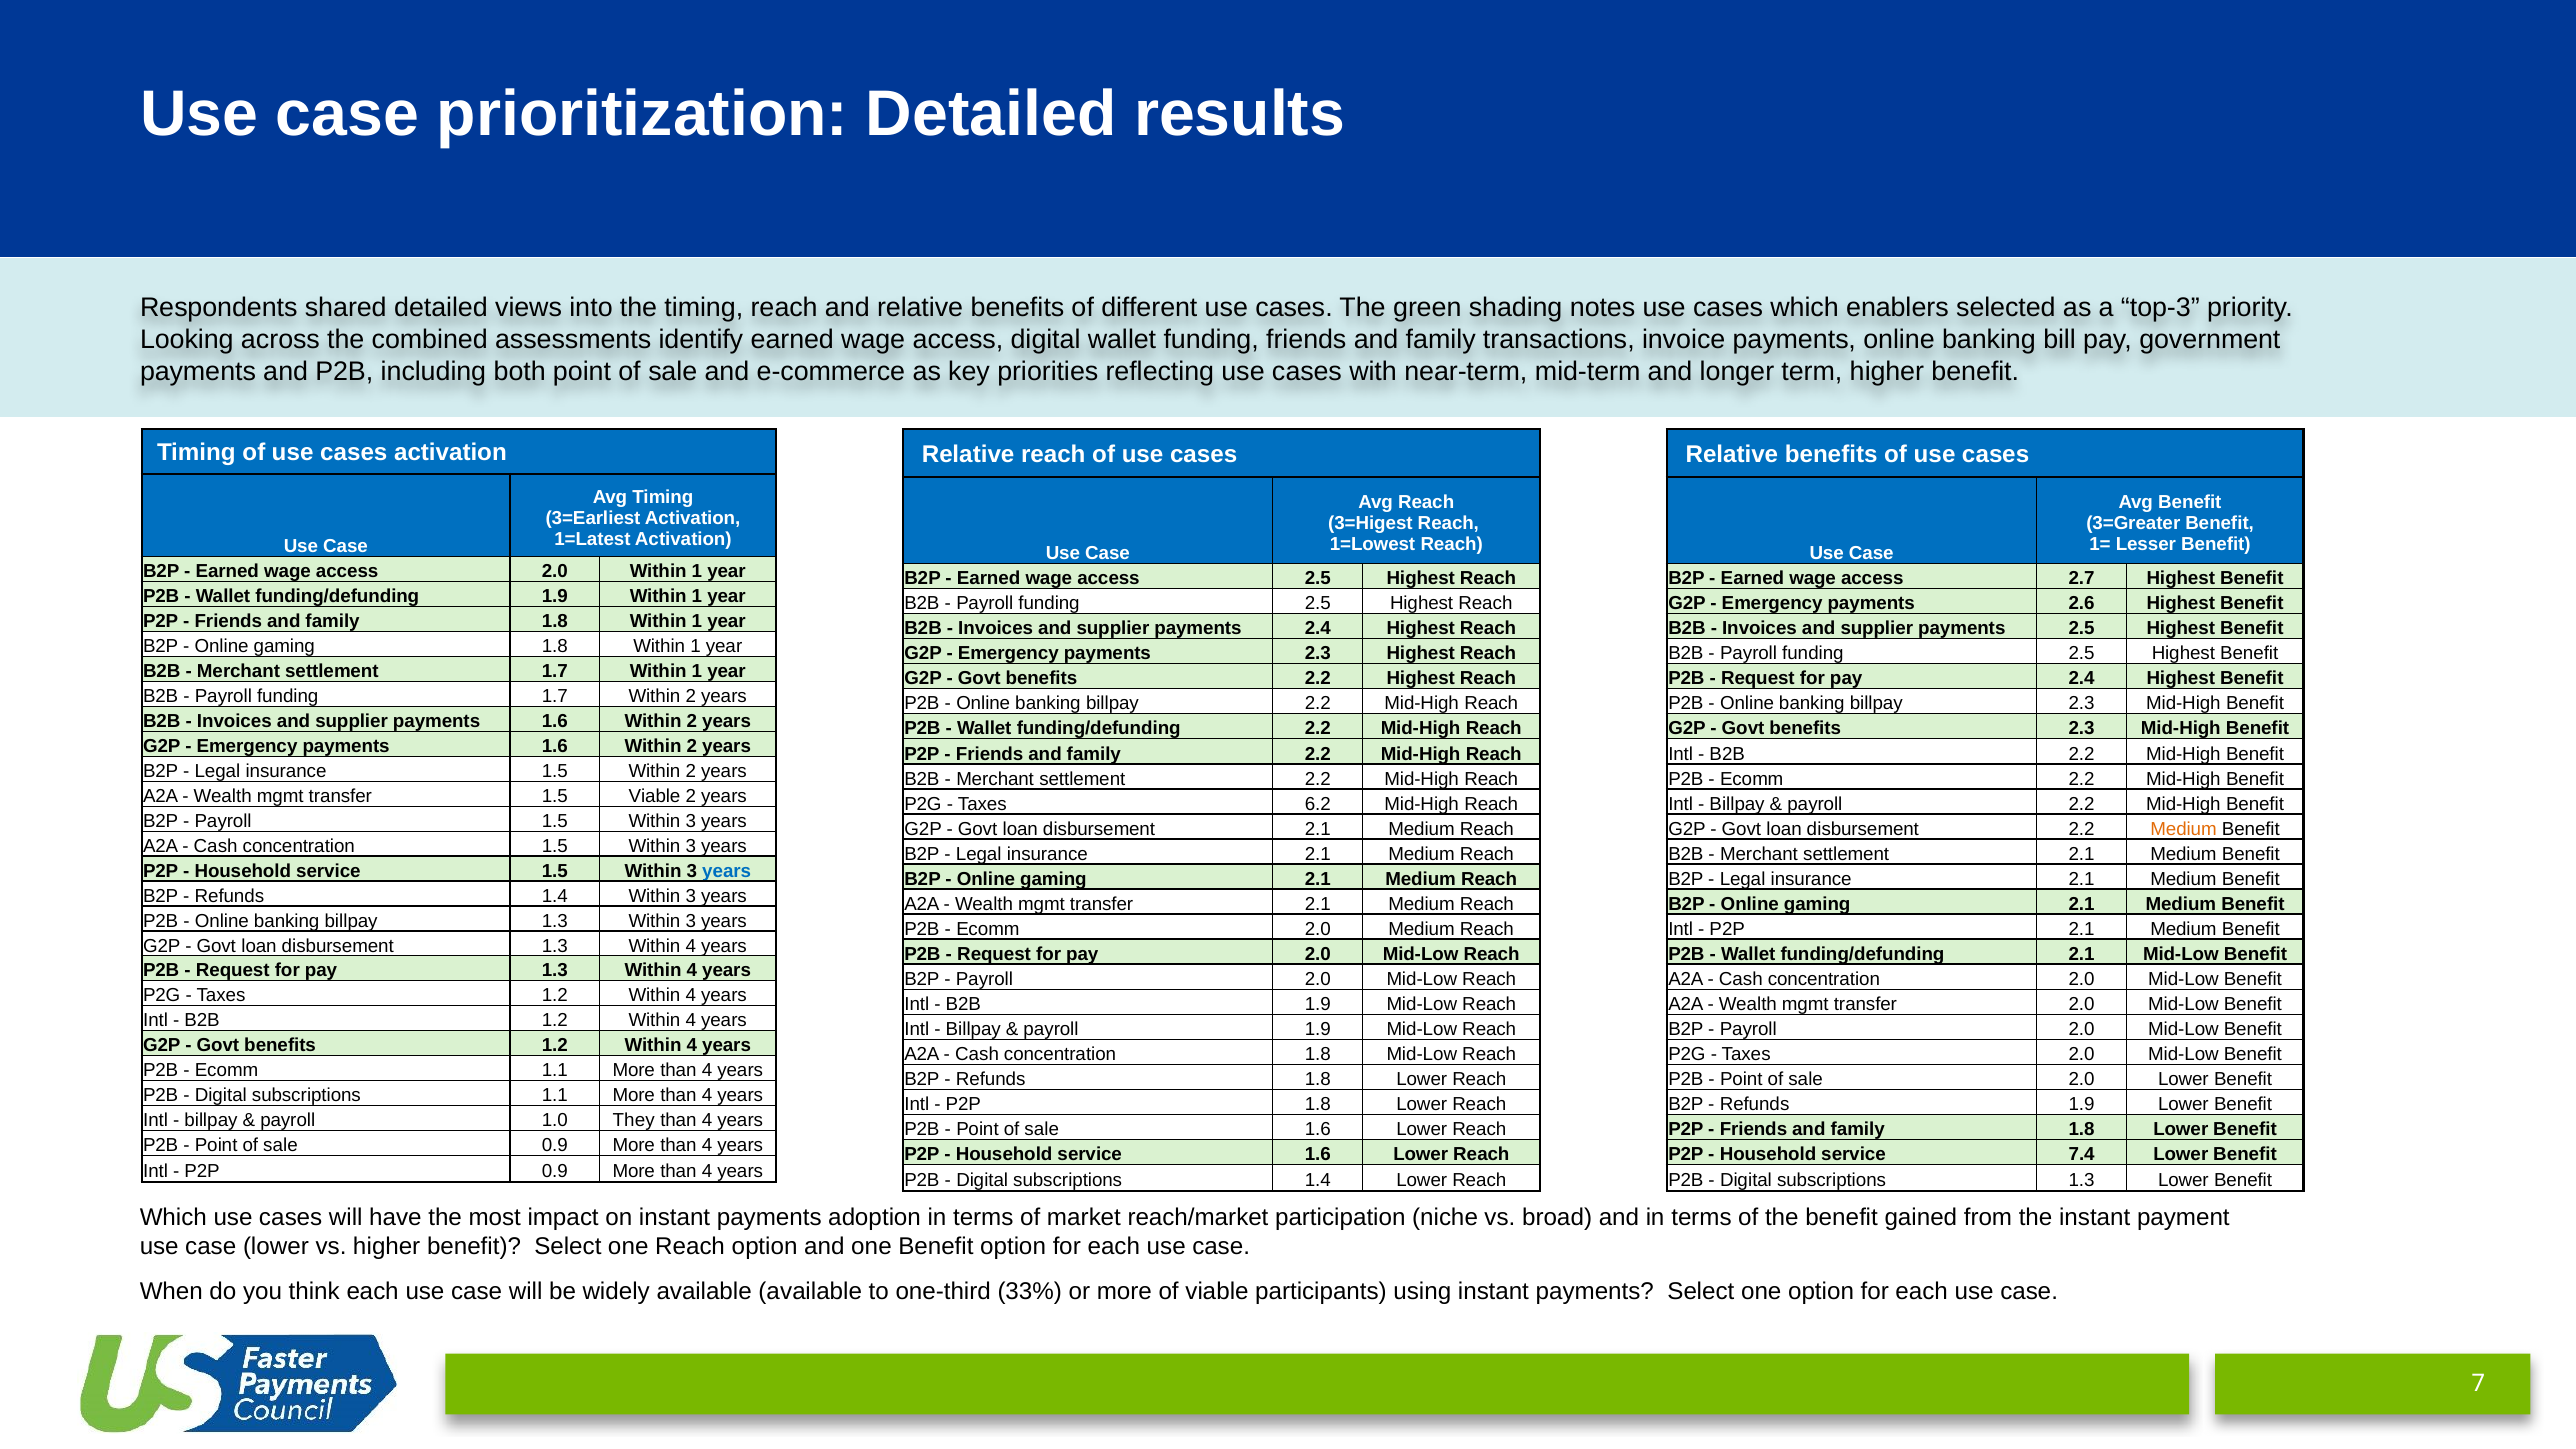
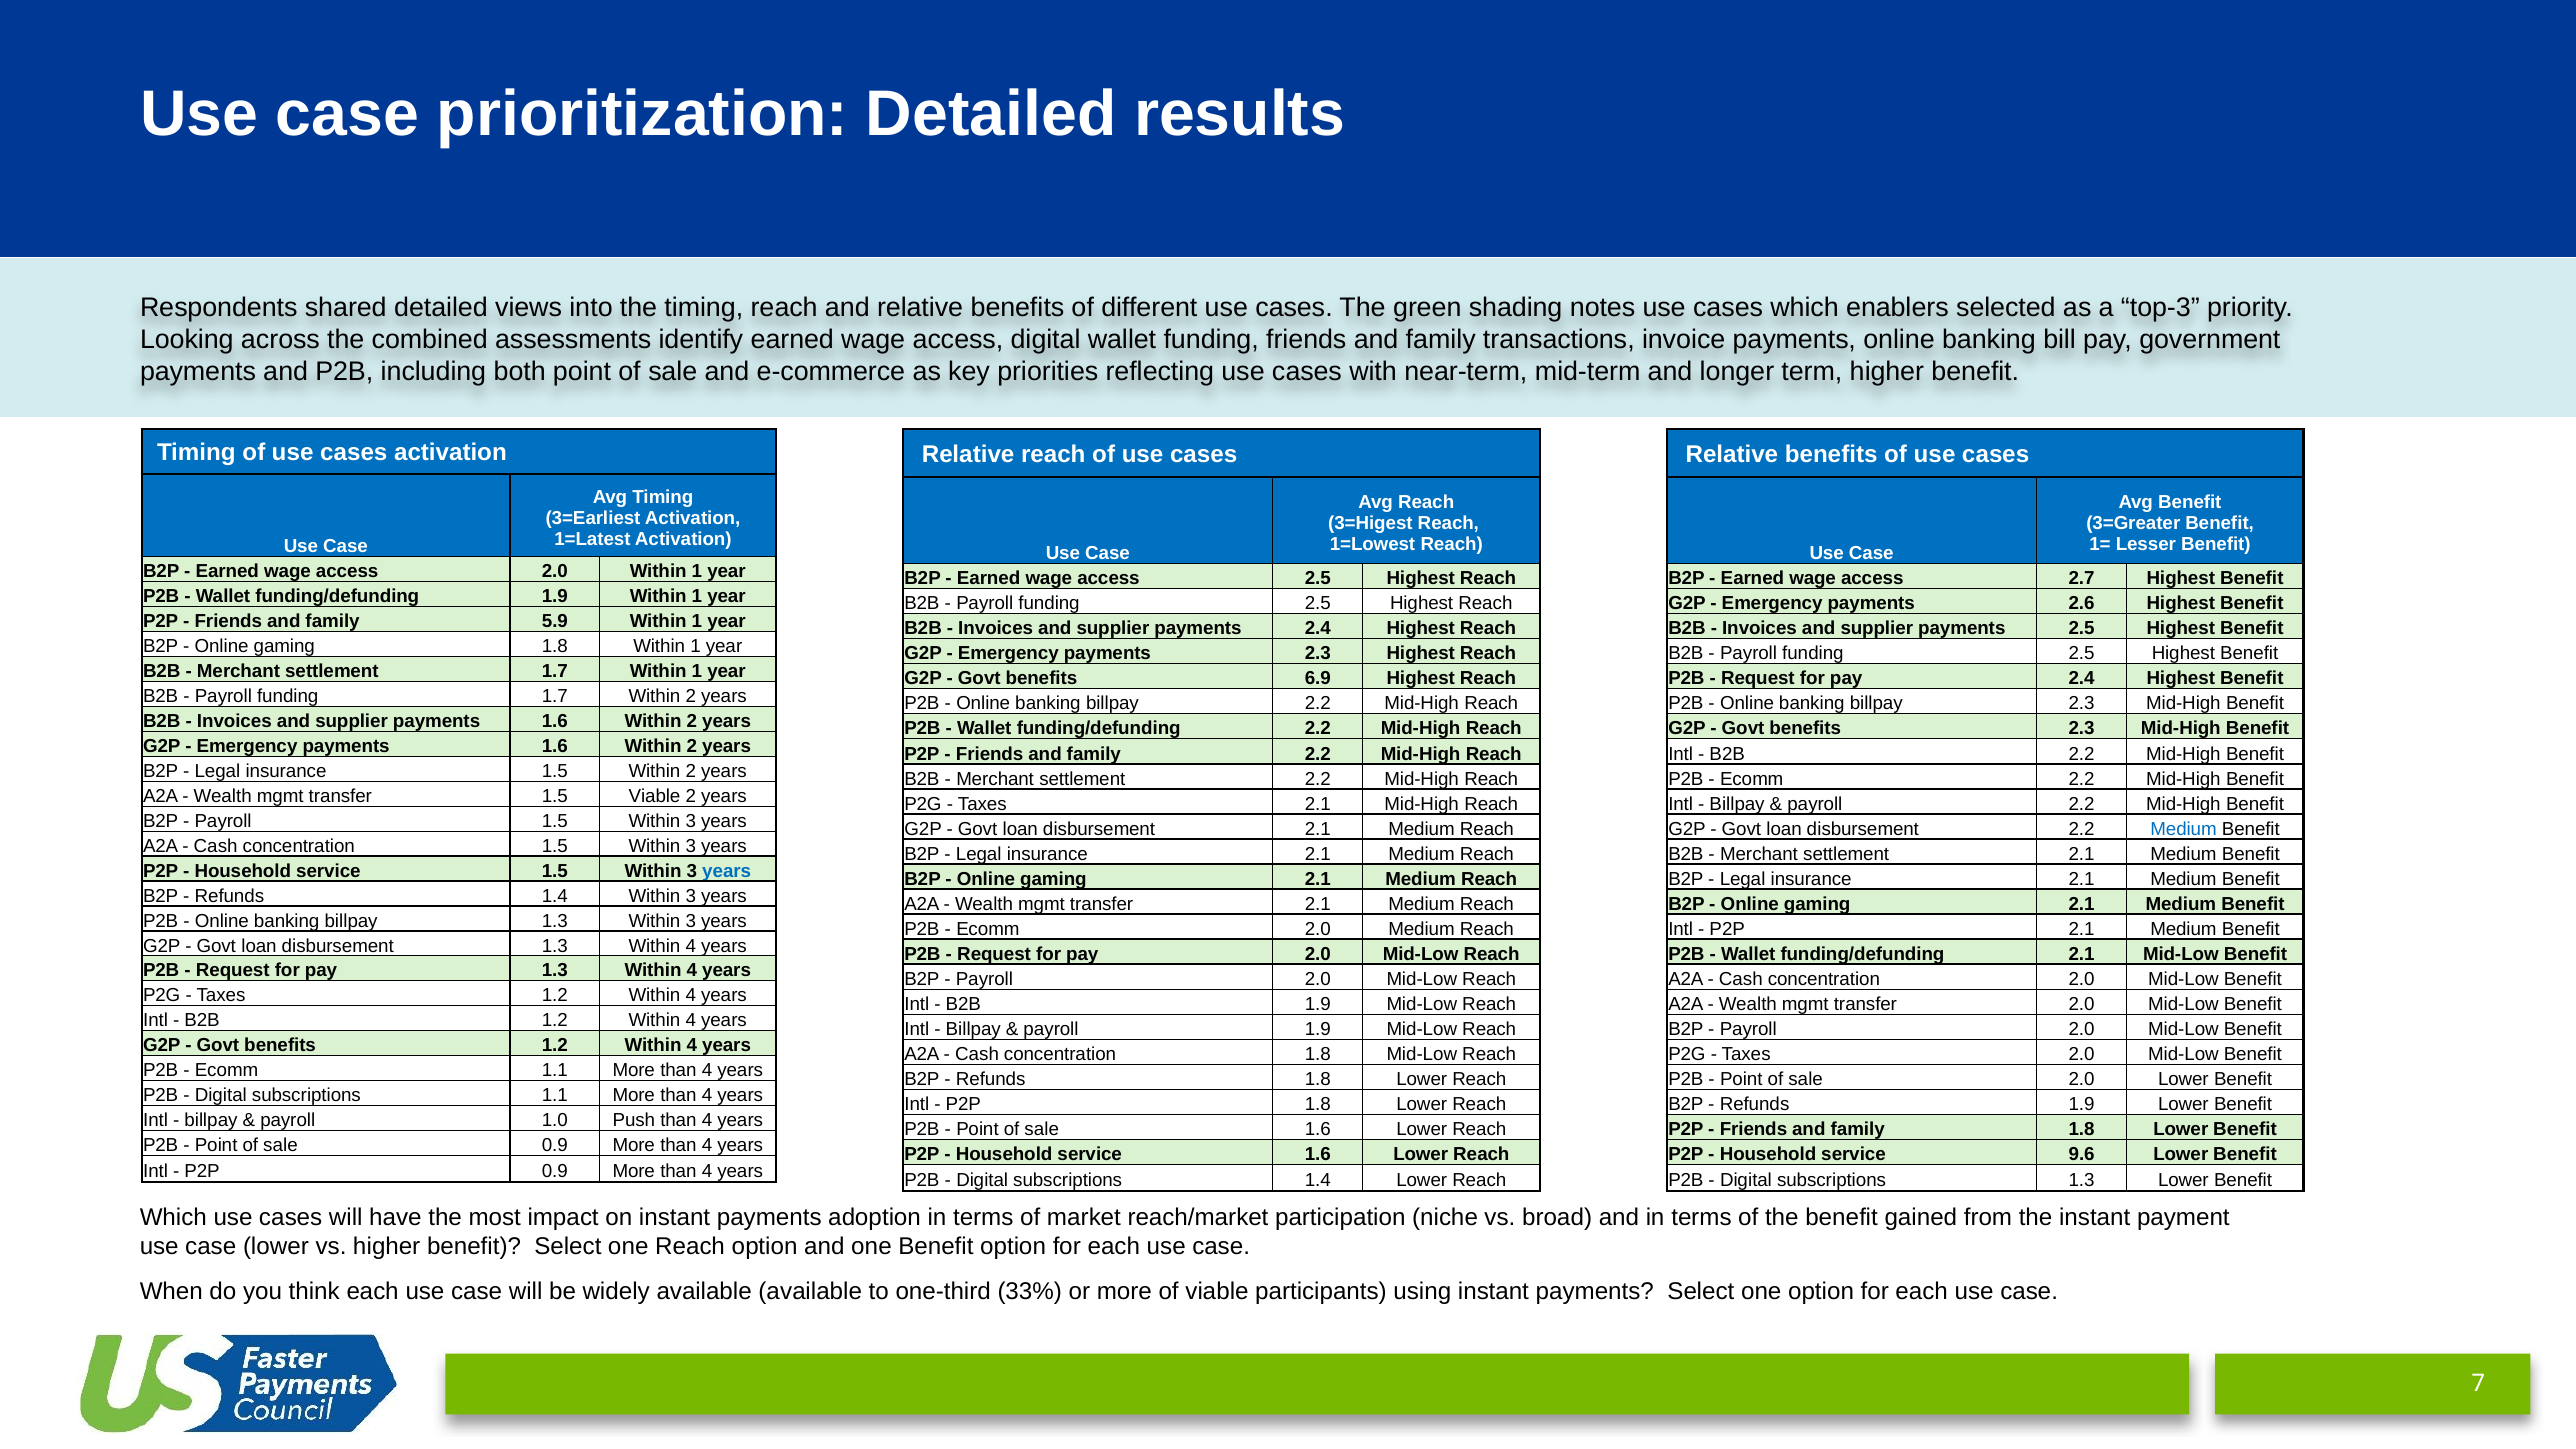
1.8: 1.8 -> 5.9 (555, 621)
benefits 2.2: 2.2 -> 6.9 (1318, 679)
Taxes 6.2: 6.2 -> 2.1 (1318, 804)
Medium colour: orange -> blue (2184, 829)
They: They -> Push (634, 1120)
7.4: 7.4 -> 9.6 (2082, 1154)
